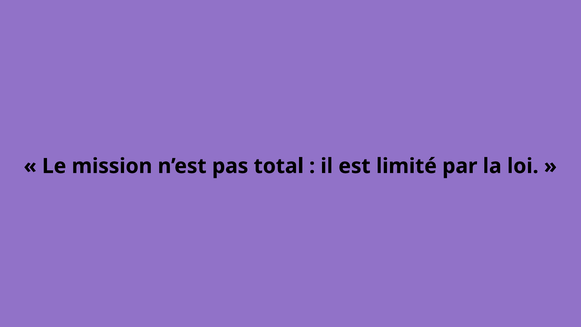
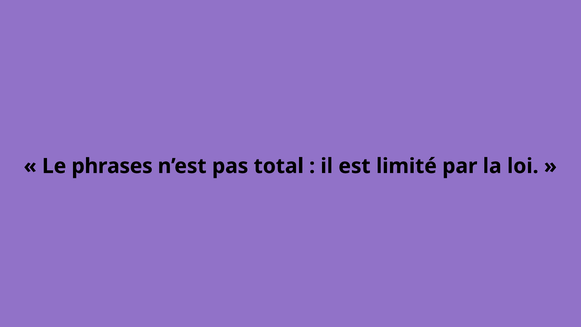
mission: mission -> phrases (112, 166)
